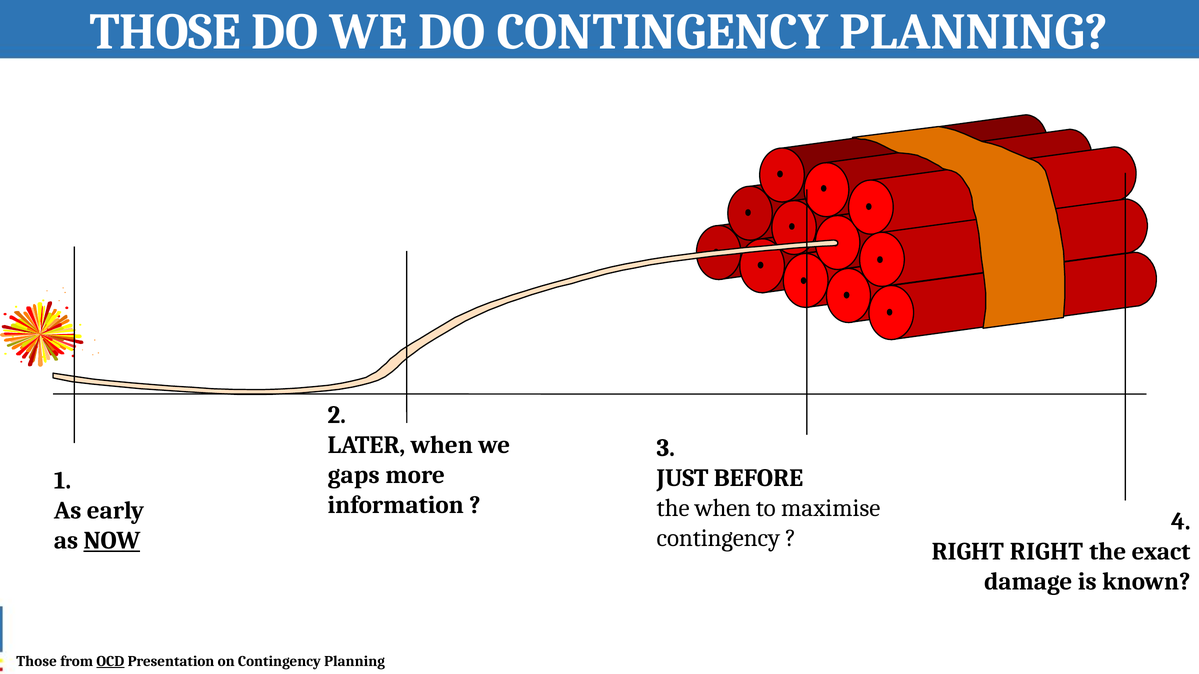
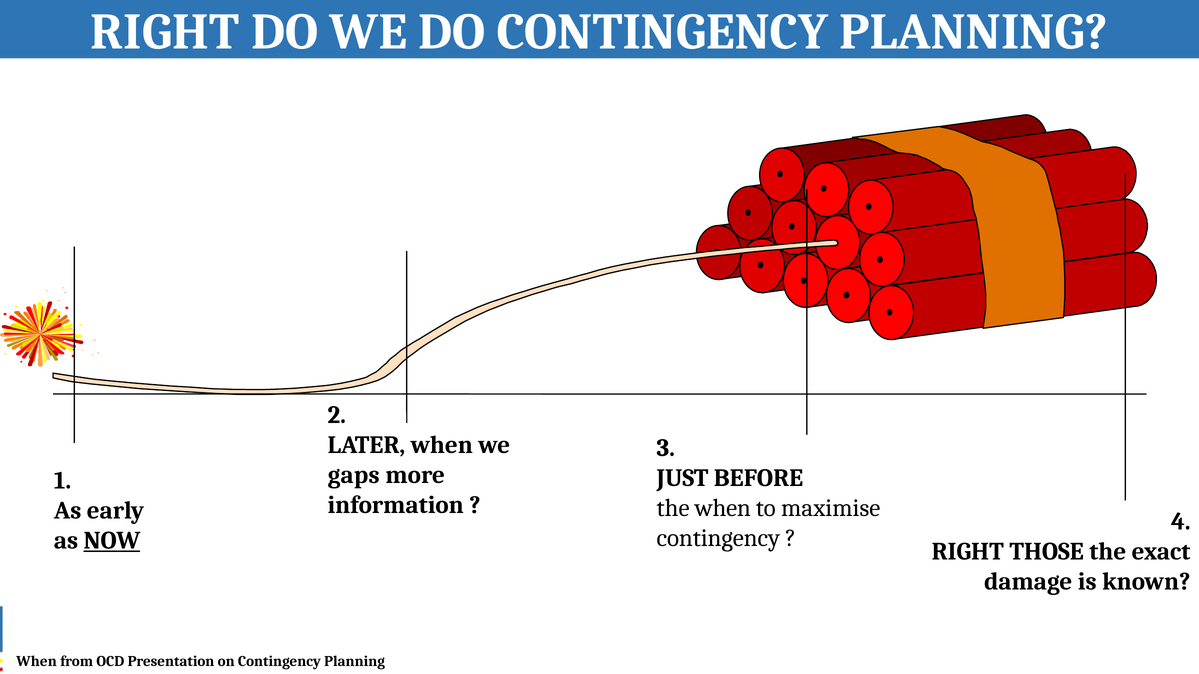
THOSE: THOSE -> RIGHT (165, 32)
RIGHT RIGHT: RIGHT -> THOSE (1047, 552)
Those: Those -> When (37, 662)
OCD underline: present -> none (110, 662)
